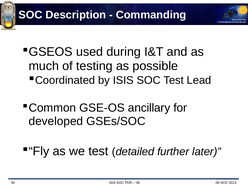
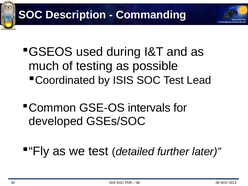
ancillary: ancillary -> intervals (149, 108)
